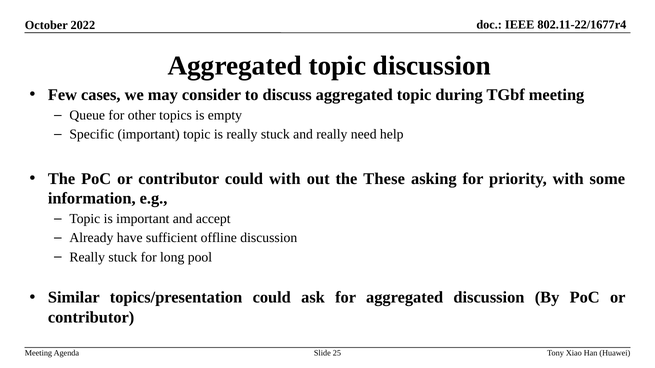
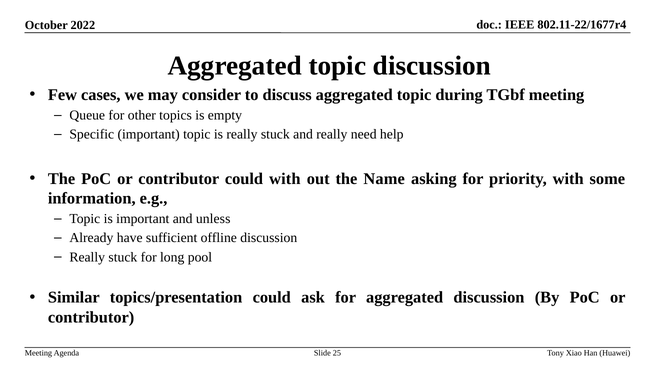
These: These -> Name (384, 179)
accept: accept -> unless (213, 219)
